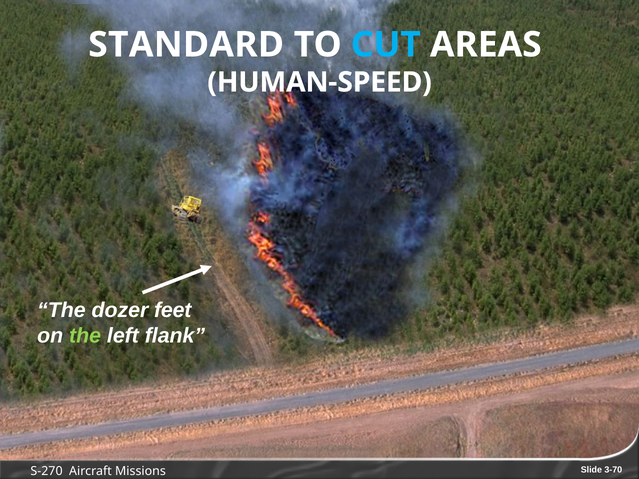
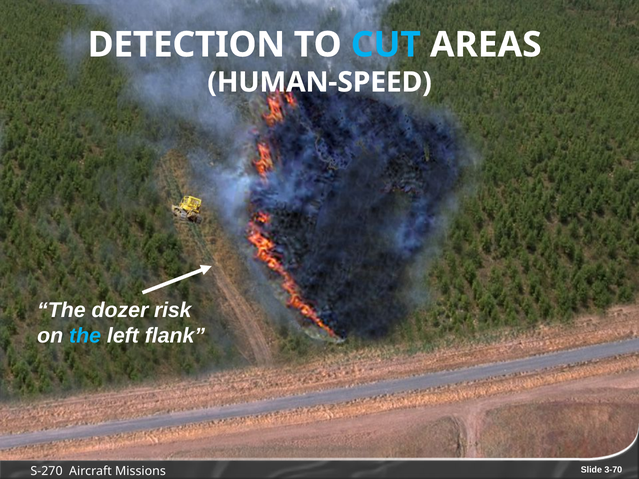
STANDARD: STANDARD -> DETECTION (186, 45)
feet: feet -> risk (173, 310)
the colour: light green -> light blue (85, 336)
